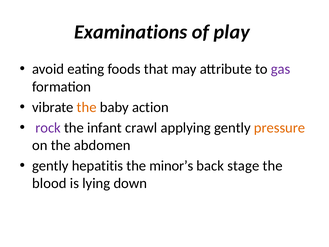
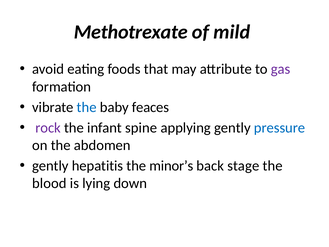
Examinations: Examinations -> Methotrexate (131, 32)
play: play -> mild (232, 32)
the colour: orange -> blue (87, 107)
action: action -> feaces (150, 107)
crawl: crawl -> spine (141, 128)
pressure colour: orange -> blue (280, 128)
